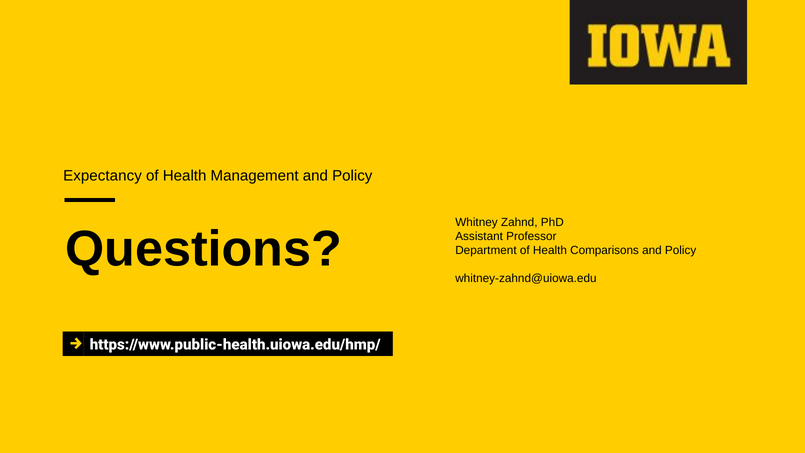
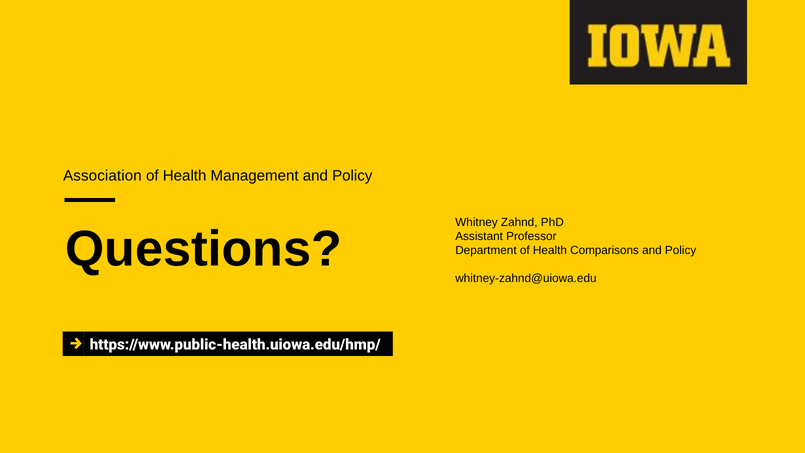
Expectancy: Expectancy -> Association (102, 176)
